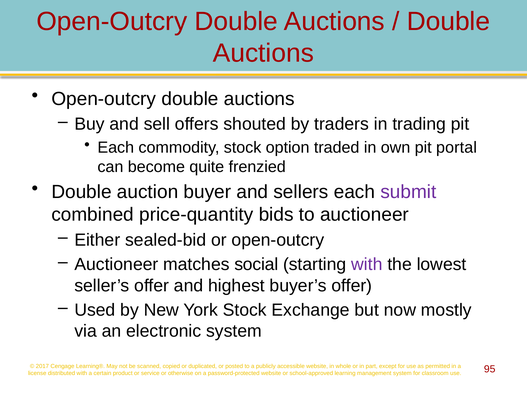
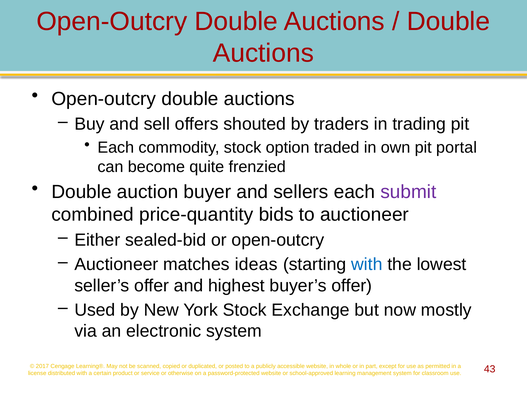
social: social -> ideas (256, 265)
with colour: purple -> blue (367, 265)
95: 95 -> 43 (490, 369)
